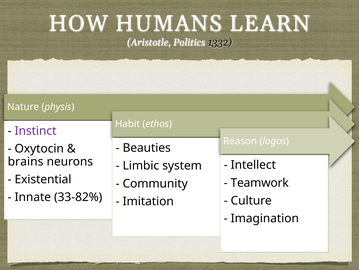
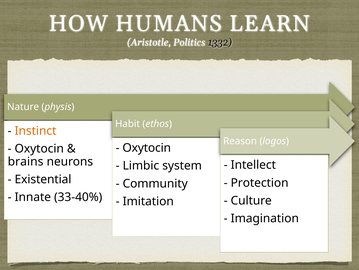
Instinct colour: purple -> orange (36, 130)
Beauties: Beauties -> Oxytocin (147, 147)
Teamwork: Teamwork -> Protection (260, 182)
33-82%: 33-82% -> 33-40% (78, 197)
